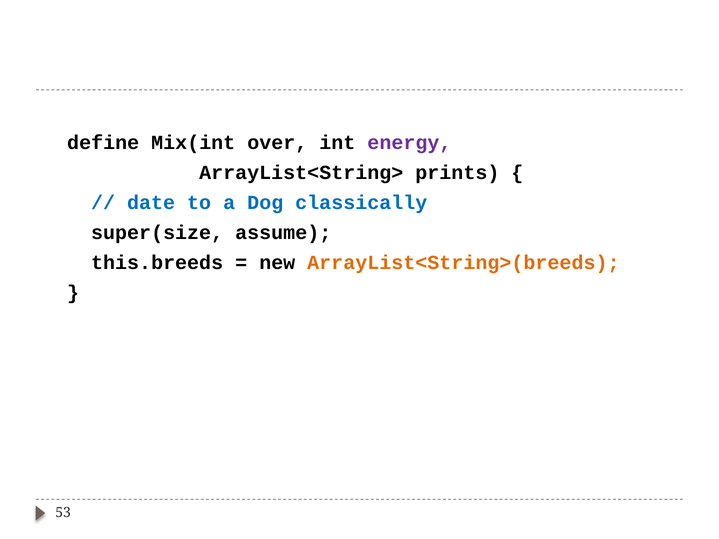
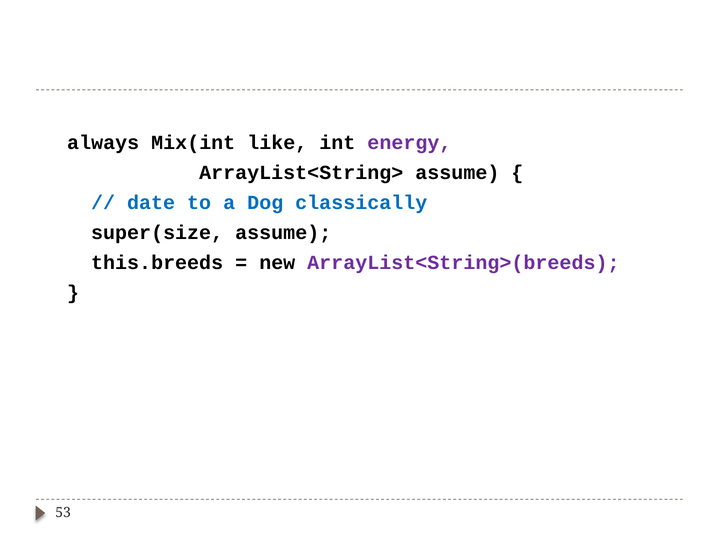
define: define -> always (103, 143)
over: over -> like (277, 143)
ArrayList<String> prints: prints -> assume (457, 173)
ArrayList<String>(breeds colour: orange -> purple (463, 263)
